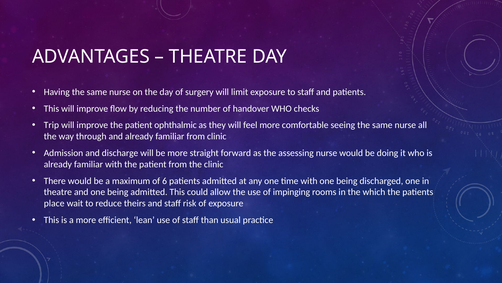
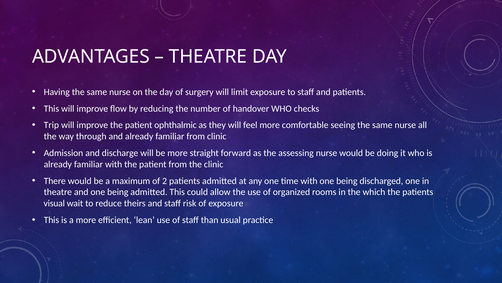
6: 6 -> 2 (165, 180)
impinging: impinging -> organized (291, 192)
place: place -> visual (54, 203)
